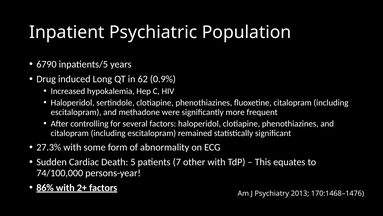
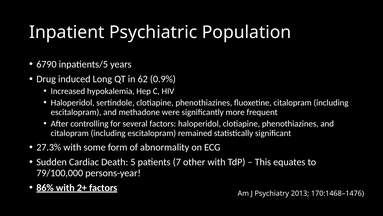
74/100,000: 74/100,000 -> 79/100,000 (60, 173)
